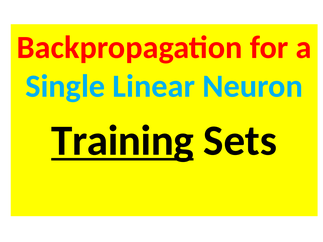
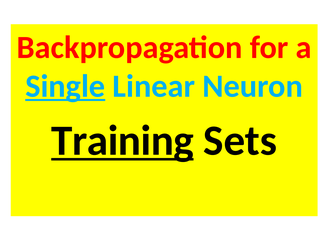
Single underline: none -> present (65, 86)
